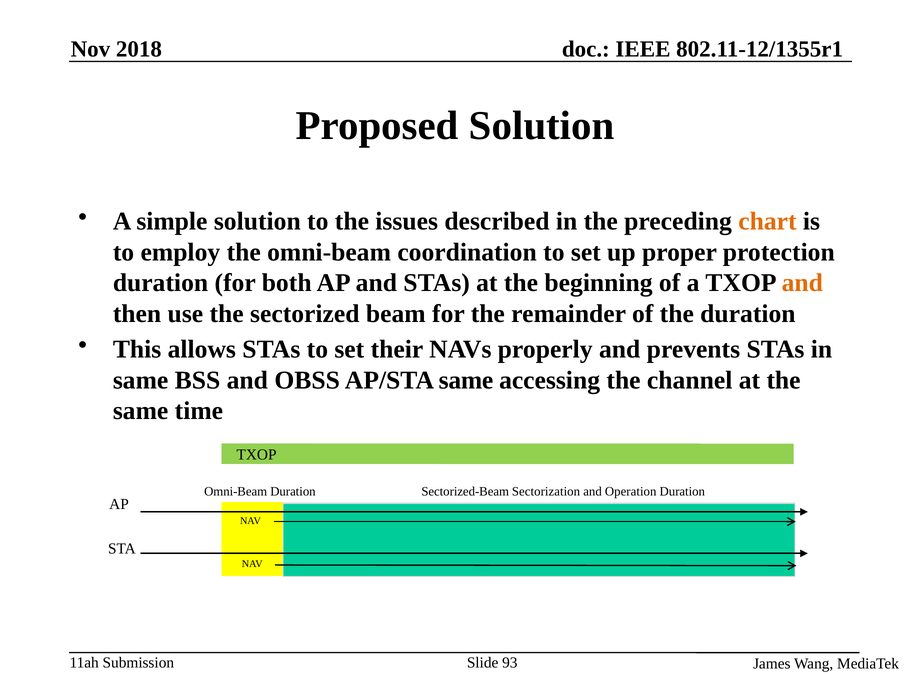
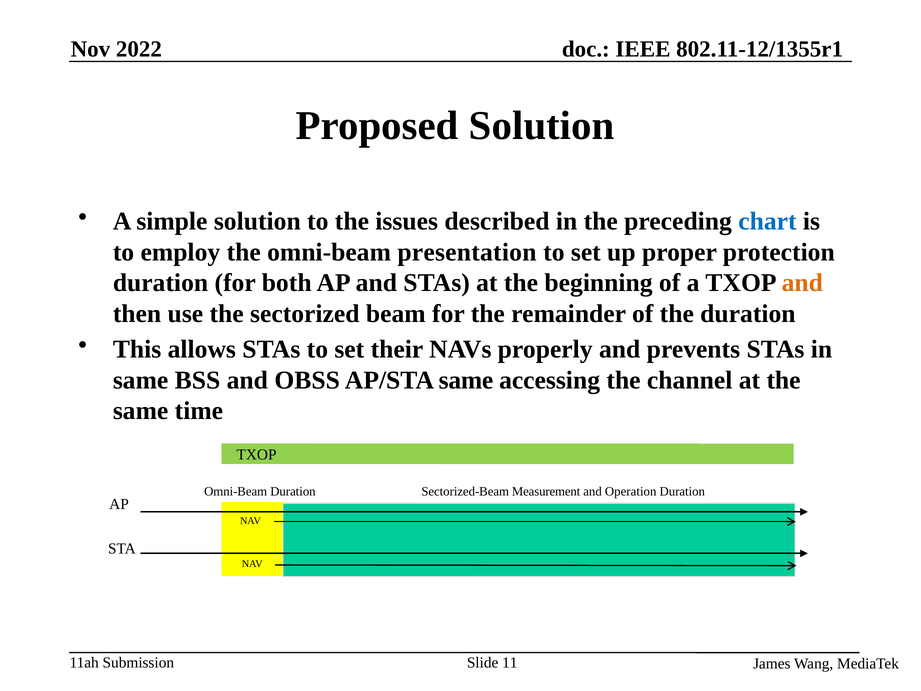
2018: 2018 -> 2022 (139, 49)
chart colour: orange -> blue (767, 221)
coordination: coordination -> presentation (467, 252)
Sectorization: Sectorization -> Measurement (546, 492)
93: 93 -> 11 (510, 663)
